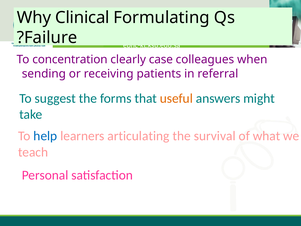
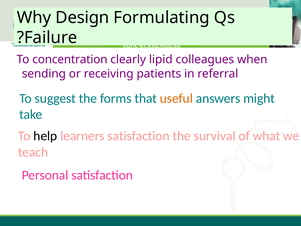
Clinical: Clinical -> Design (82, 17)
case: case -> lipid (161, 60)
help colour: blue -> black (45, 136)
learners articulating: articulating -> satisfaction (139, 136)
